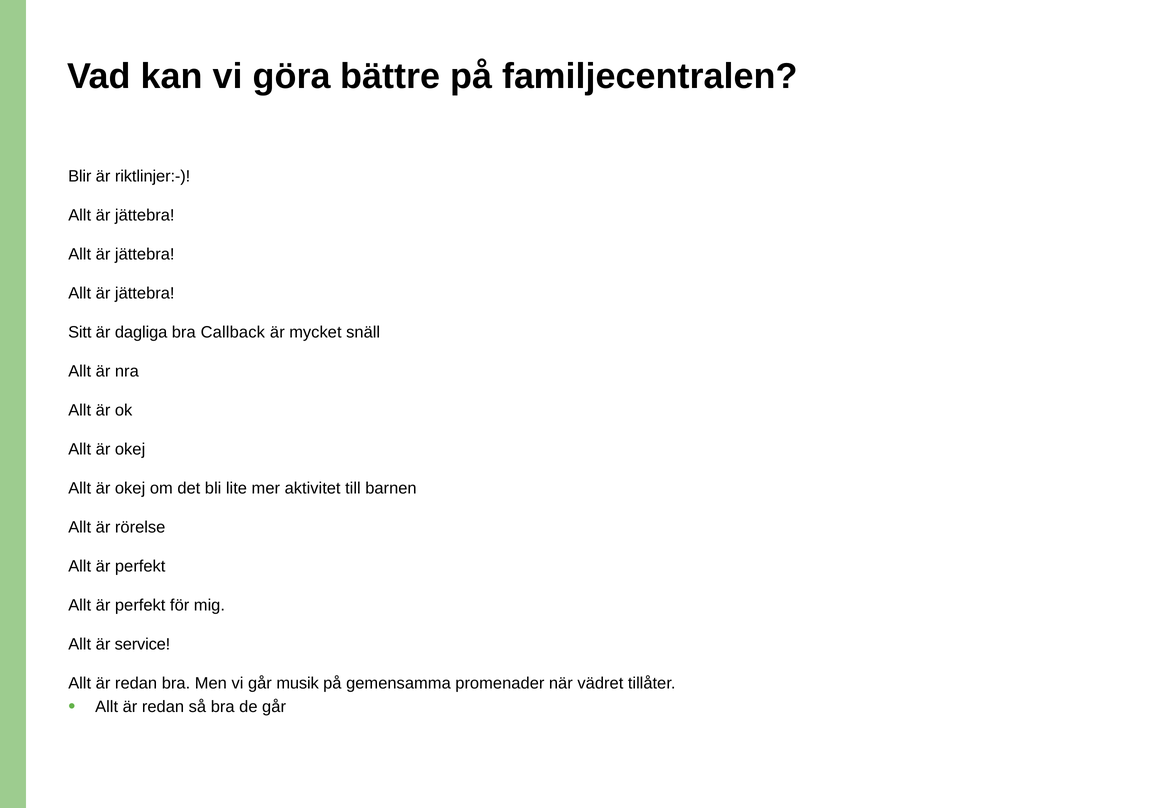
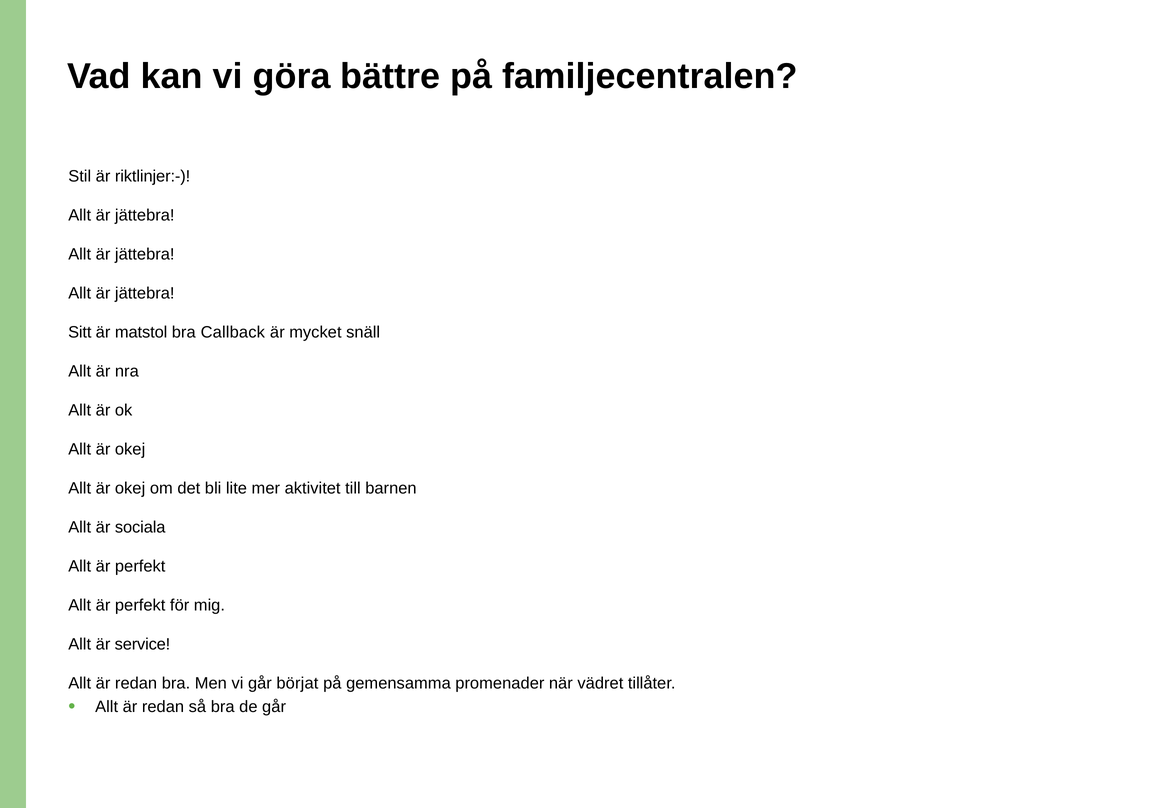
Blir: Blir -> Stil (80, 176)
dagliga: dagliga -> matstol (141, 333)
rörelse: rörelse -> sociala (140, 528)
musik: musik -> börjat (297, 684)
